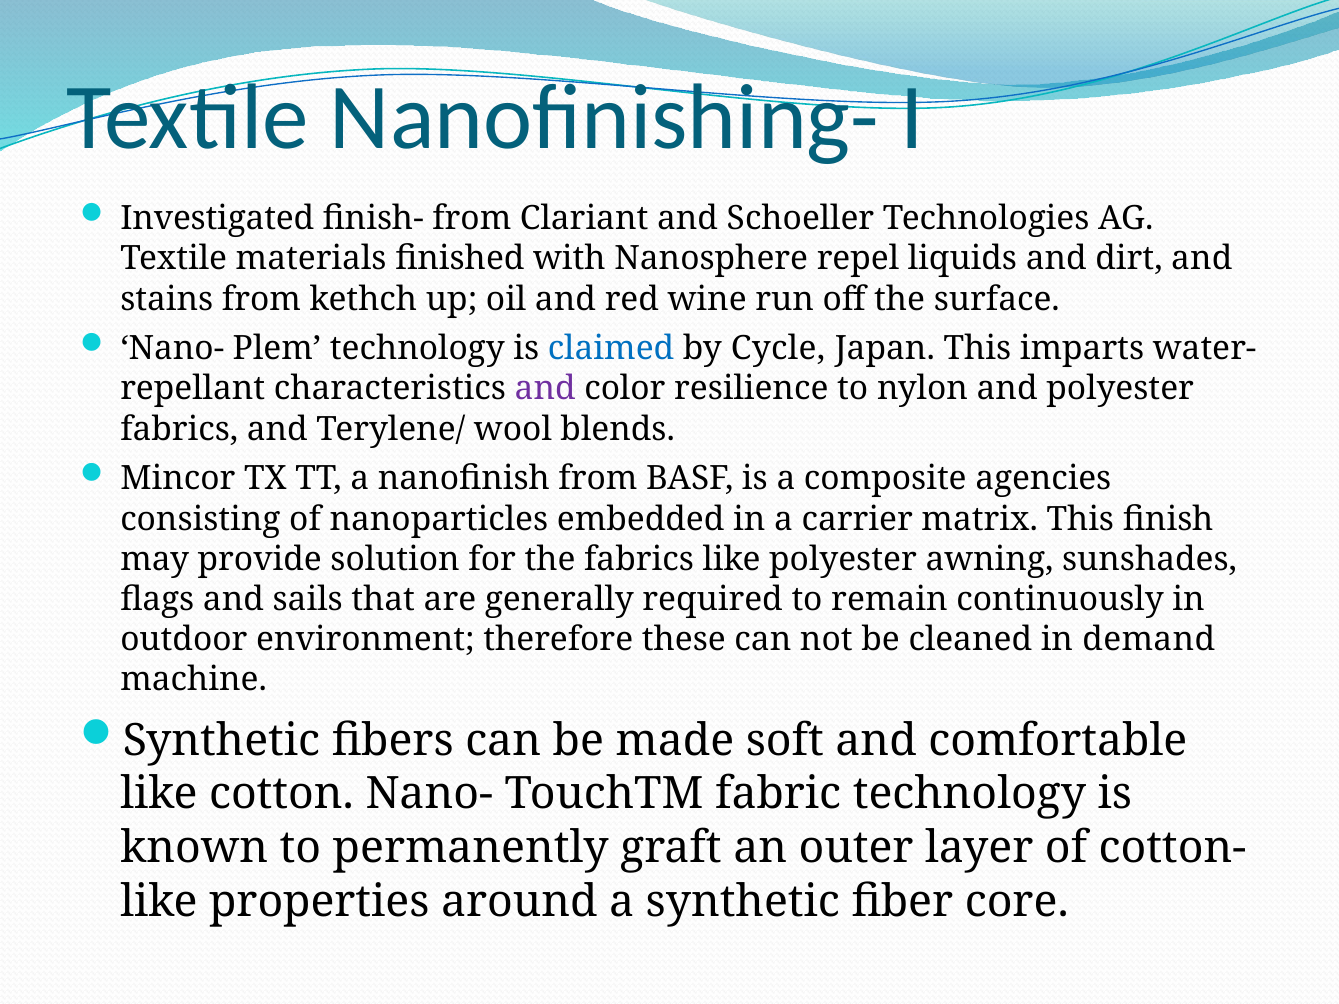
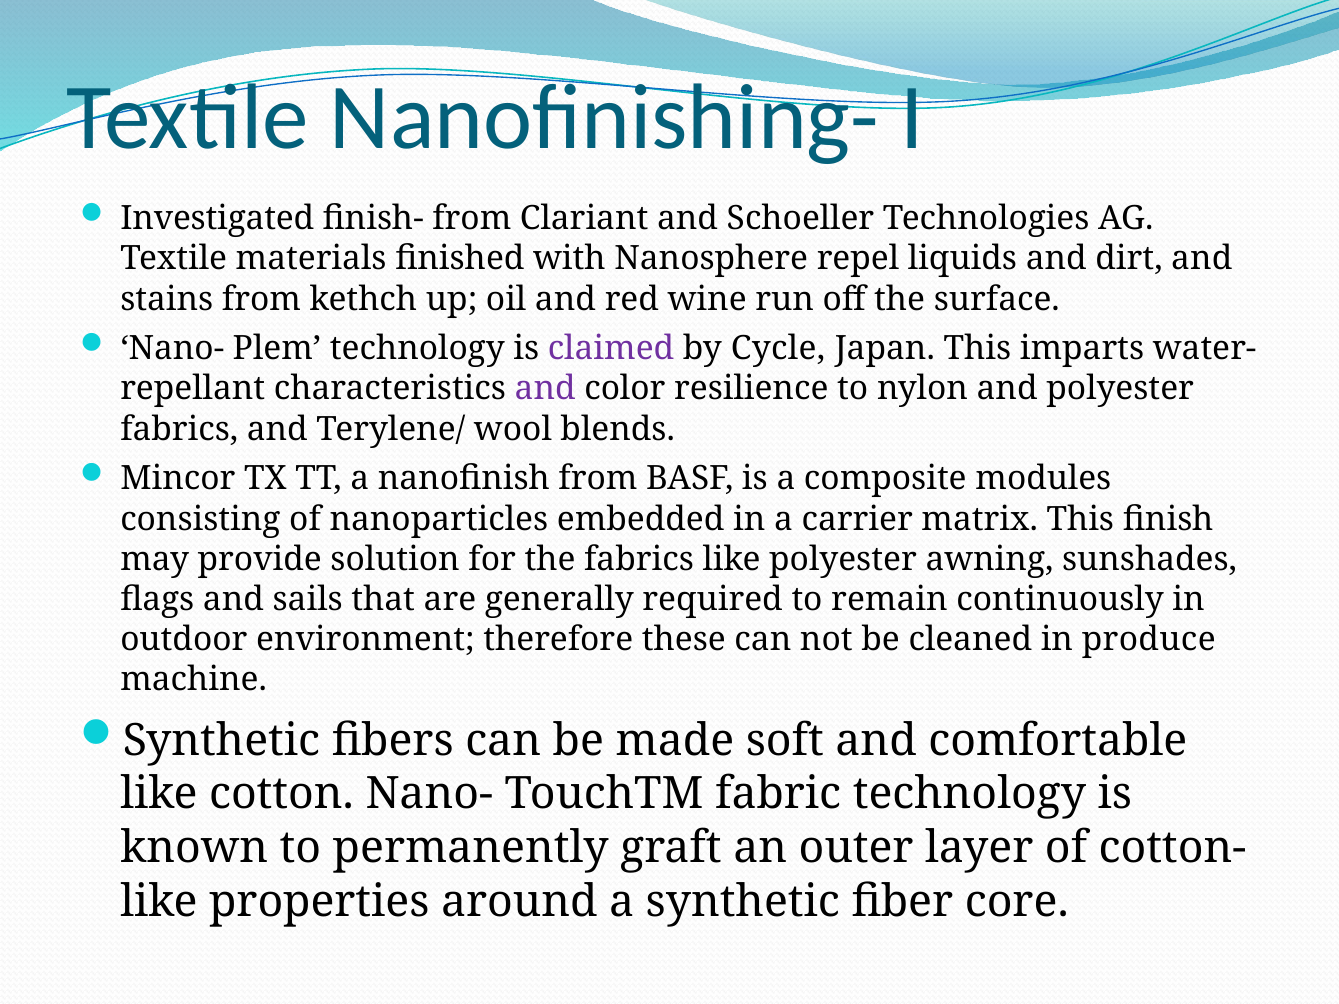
claimed colour: blue -> purple (611, 349)
agencies: agencies -> modules (1043, 479)
demand: demand -> produce (1149, 640)
